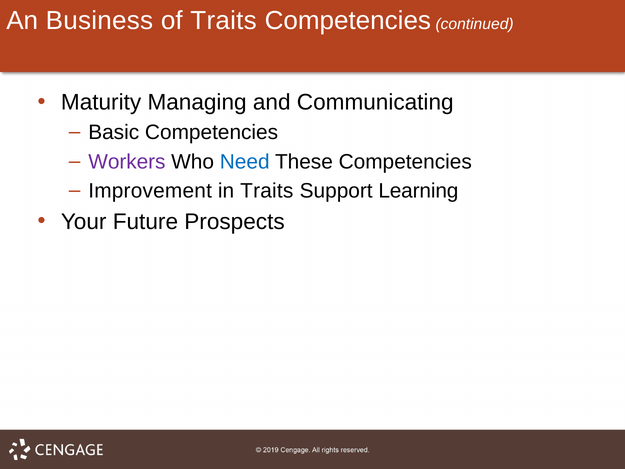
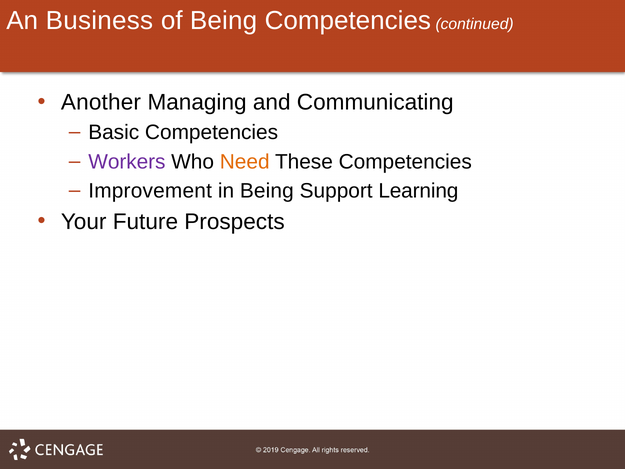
of Traits: Traits -> Being (224, 21)
Maturity: Maturity -> Another (101, 102)
Need colour: blue -> orange (245, 162)
in Traits: Traits -> Being (267, 191)
